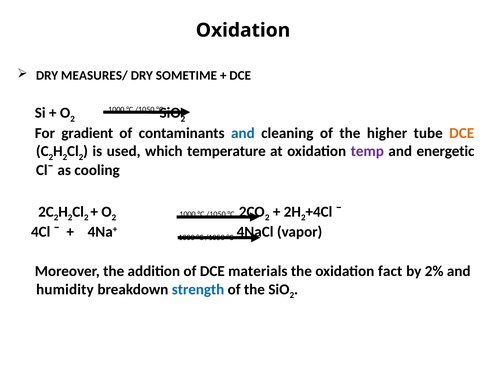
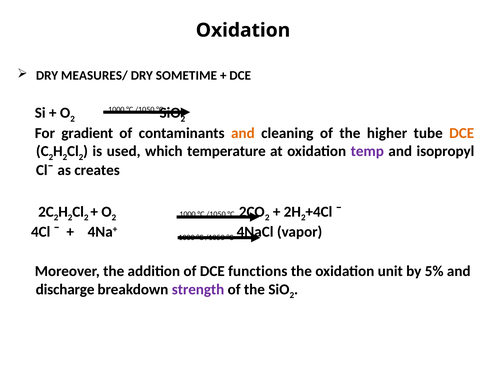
and colour: blue -> orange (243, 133)
energetic: energetic -> isopropyl (445, 151)
cooling: cooling -> creates (97, 170)
materials: materials -> functions (258, 271)
fact: fact -> unit (390, 271)
2%: 2% -> 5% (434, 271)
humidity: humidity -> discharge (65, 289)
strength colour: blue -> purple (198, 289)
